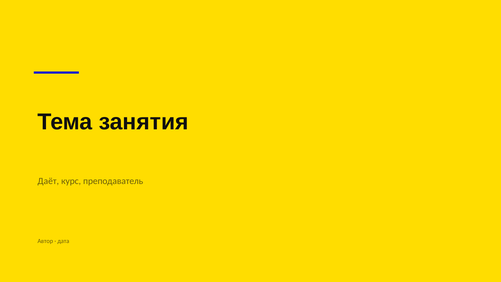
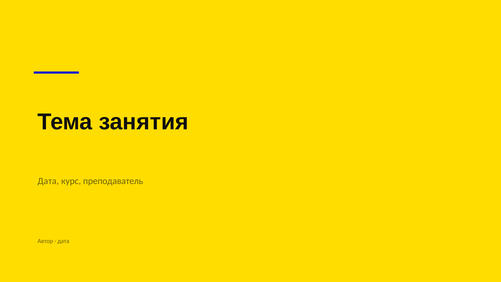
Даёт: Даёт -> Дата (48, 181)
